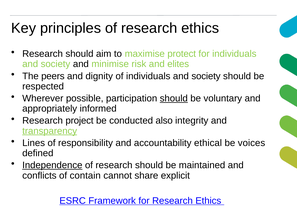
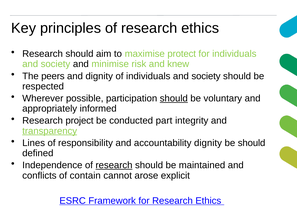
elites: elites -> knew (178, 64)
also: also -> part (164, 121)
accountability ethical: ethical -> dignity (208, 143)
be voices: voices -> should (252, 143)
Independence underline: present -> none (52, 165)
research underline: none -> present (114, 165)
share: share -> arose (146, 175)
